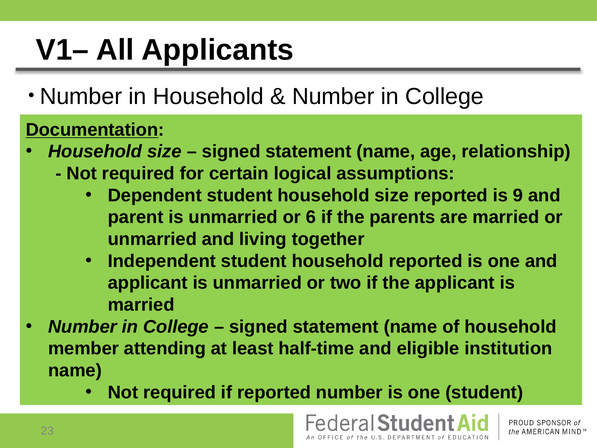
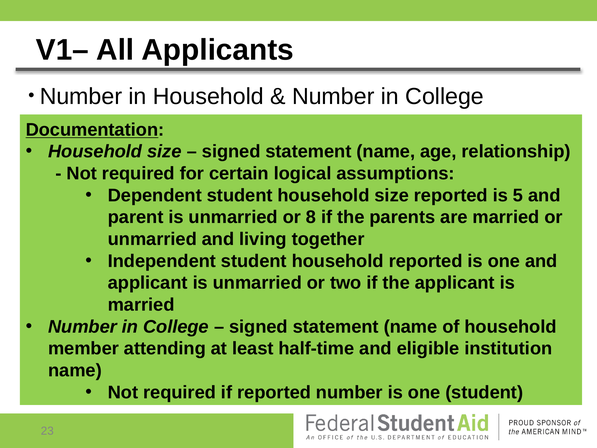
9: 9 -> 5 (518, 195)
6: 6 -> 8 (311, 217)
